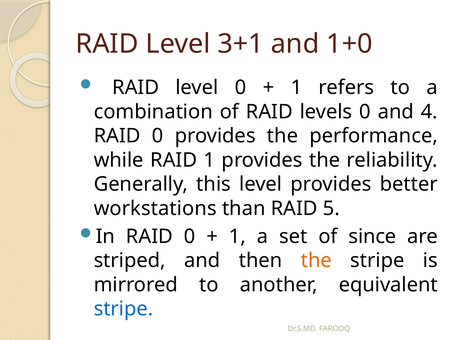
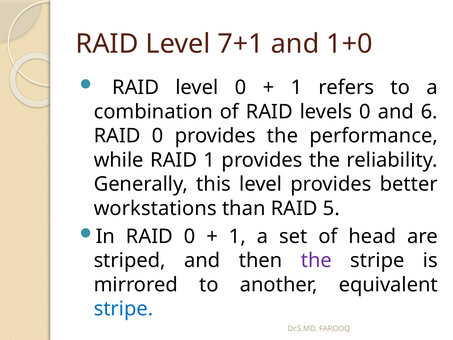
3+1: 3+1 -> 7+1 (241, 44)
4: 4 -> 6 (429, 112)
since: since -> head (372, 236)
the colour: orange -> purple (316, 260)
